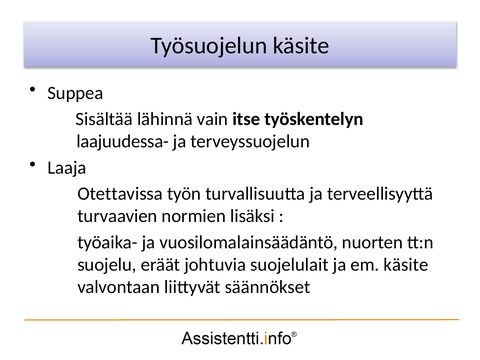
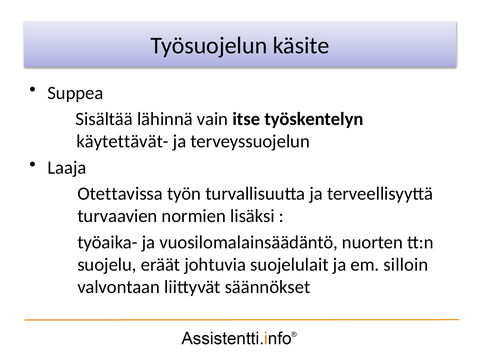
laajuudessa-: laajuudessa- -> käytettävät- (123, 141)
em käsite: käsite -> silloin (406, 265)
